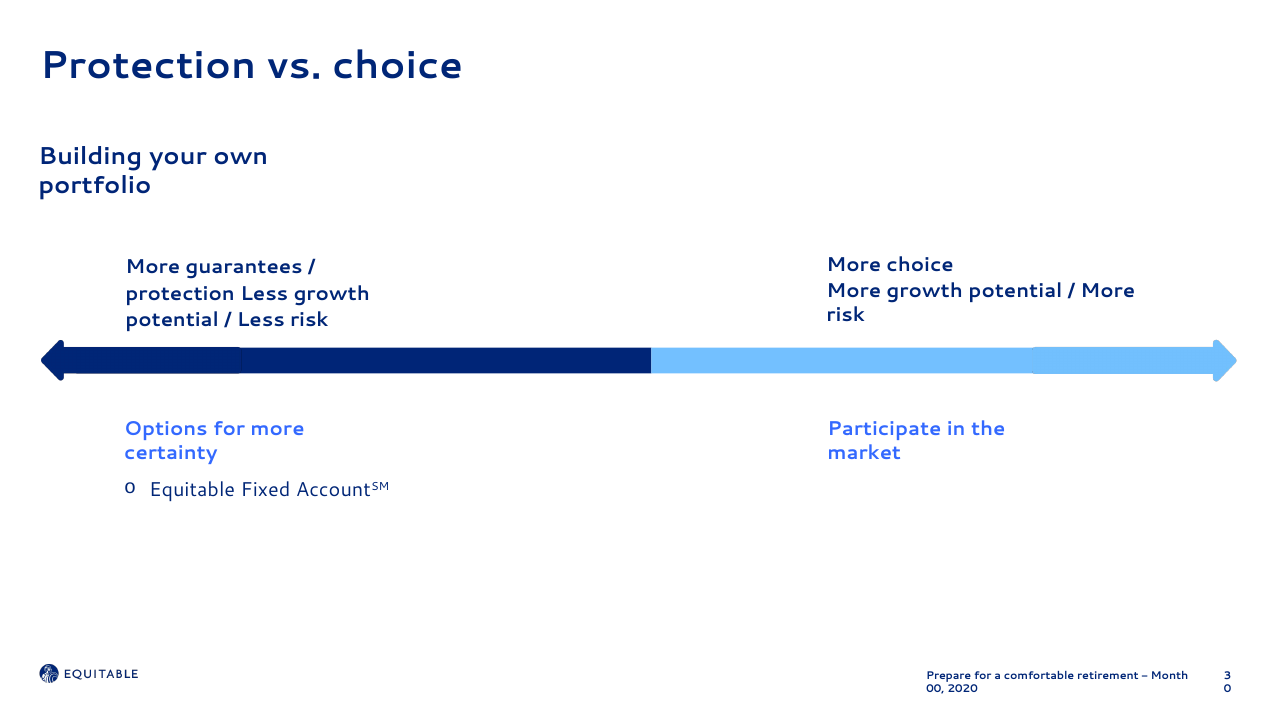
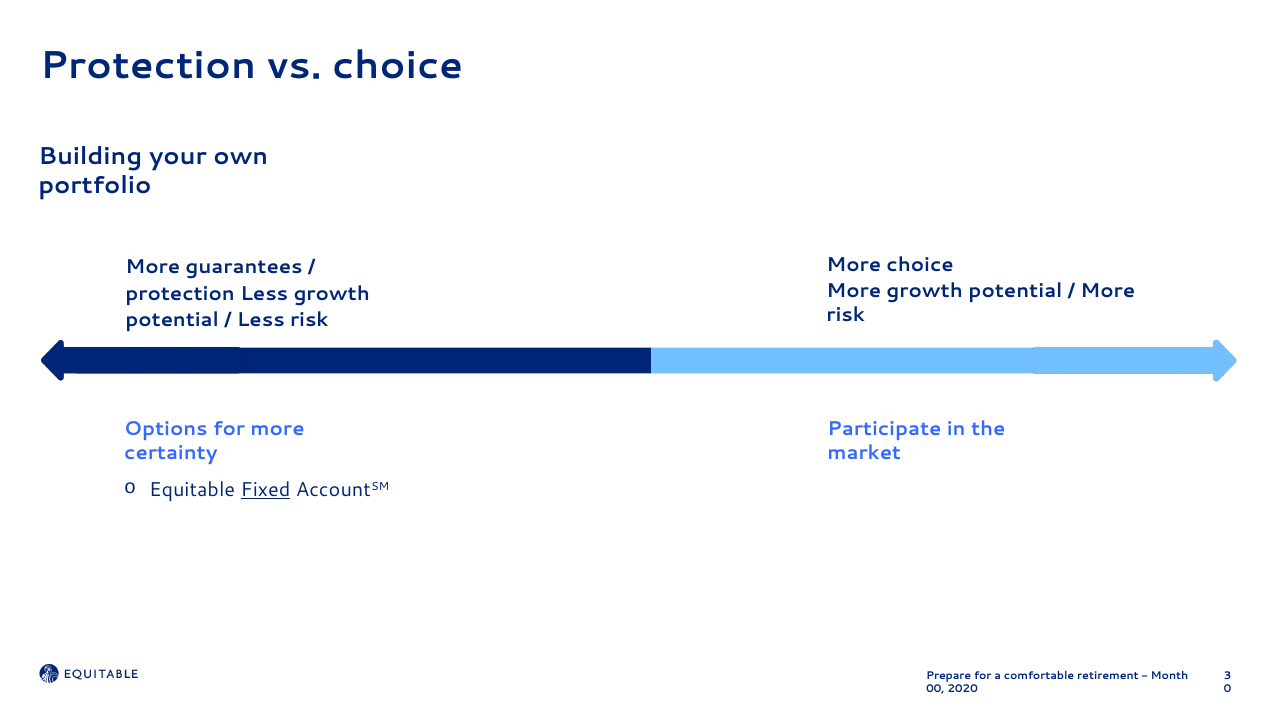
Fixed underline: none -> present (265, 489)
